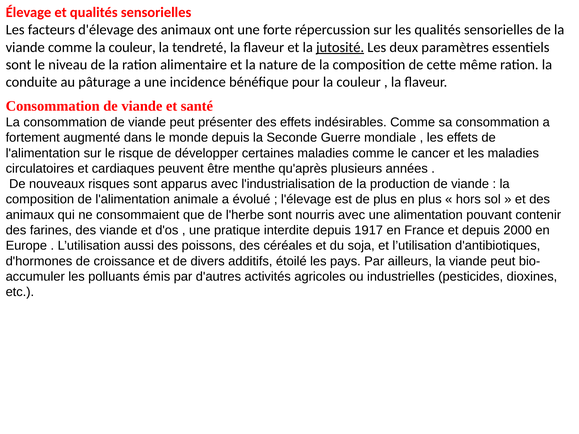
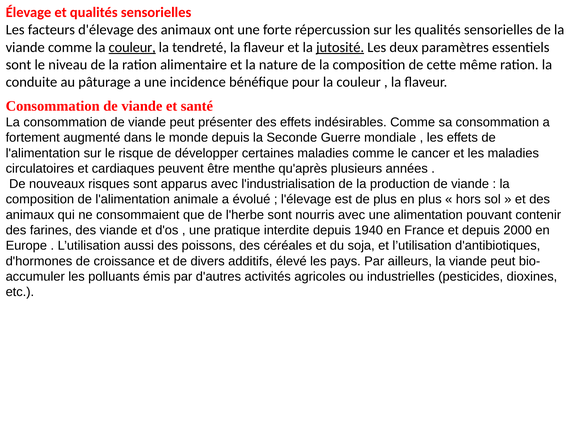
couleur underline: none -> present (132, 47)
1917: 1917 -> 1940 (369, 230)
étoilé: étoilé -> élevé (291, 261)
